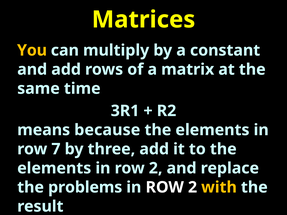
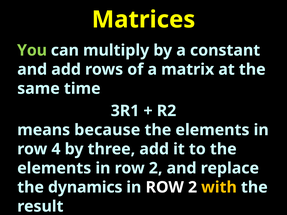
You colour: yellow -> light green (32, 50)
7: 7 -> 4 (56, 149)
problems: problems -> dynamics (85, 187)
